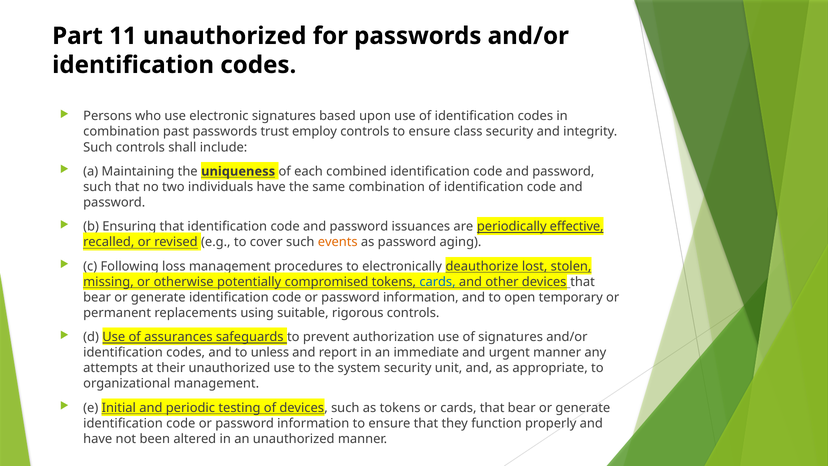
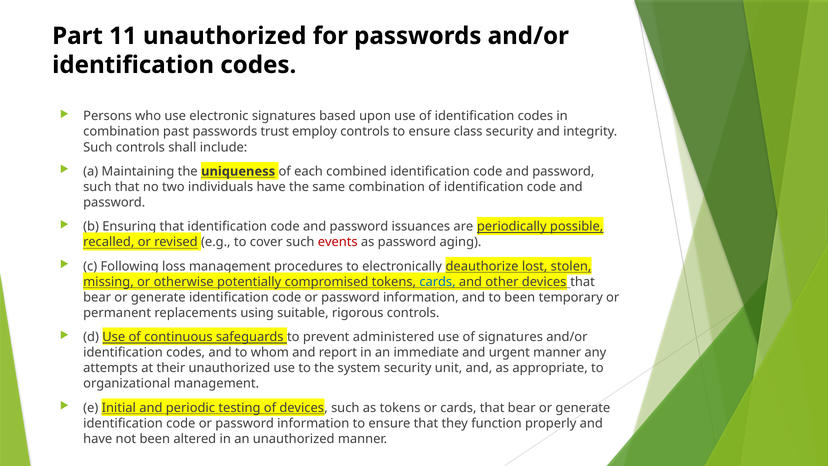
effective: effective -> possible (577, 227)
events colour: orange -> red (338, 242)
to open: open -> been (520, 297)
assurances: assurances -> continuous (178, 337)
authorization: authorization -> administered (394, 337)
unless: unless -> whom (270, 352)
